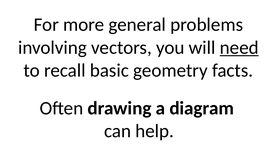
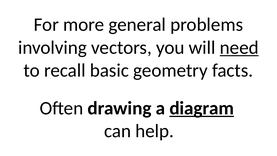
diagram underline: none -> present (202, 108)
